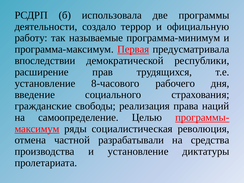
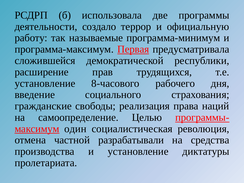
впоследствии: впоследствии -> сложившейся (45, 61)
ряды: ряды -> один (75, 129)
